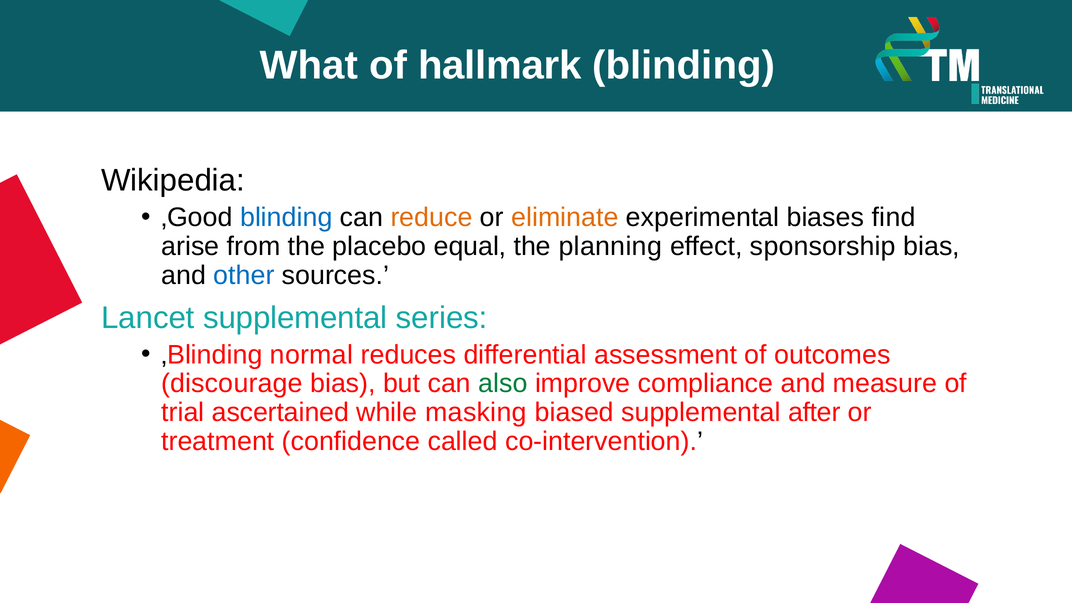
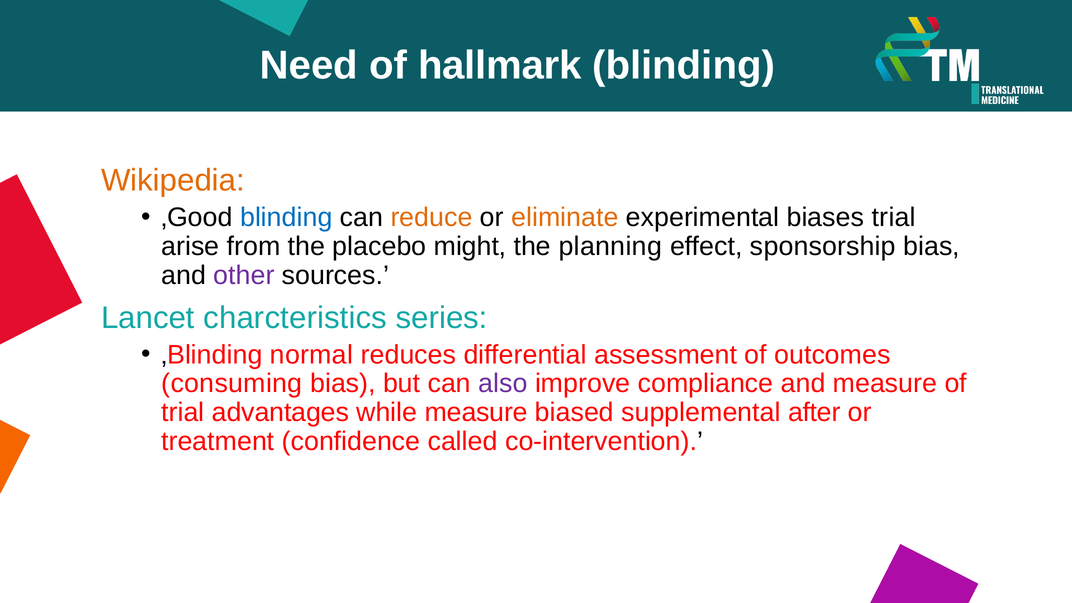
What: What -> Need (309, 65)
Wikipedia colour: black -> orange (173, 180)
biases find: find -> trial (894, 217)
equal: equal -> might (470, 246)
other colour: blue -> purple (244, 275)
Lancet supplemental: supplemental -> charcteristics (295, 318)
discourage: discourage -> consuming (232, 384)
also colour: green -> purple (503, 384)
ascertained: ascertained -> advantages (280, 413)
while masking: masking -> measure (476, 413)
